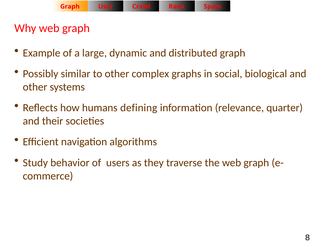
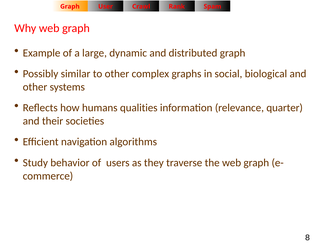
defining: defining -> qualities (139, 108)
